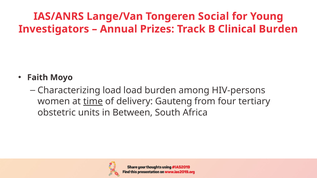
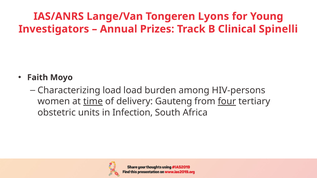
Social: Social -> Lyons (214, 16)
Clinical Burden: Burden -> Spinelli (278, 29)
four underline: none -> present (227, 102)
Between: Between -> Infection (133, 113)
